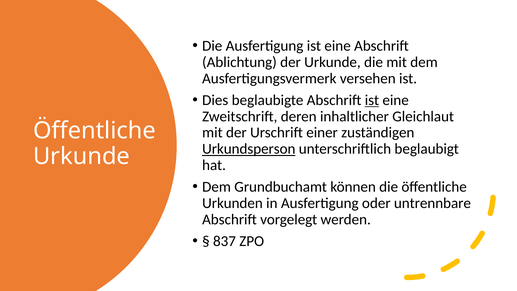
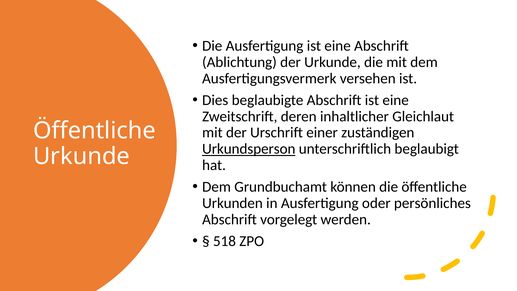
ist underline: present -> none (372, 100)
untrennbare: untrennbare -> persönliches (432, 203)
837: 837 -> 518 (224, 241)
